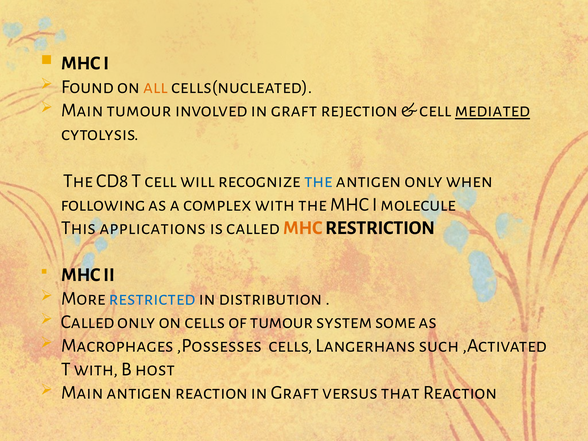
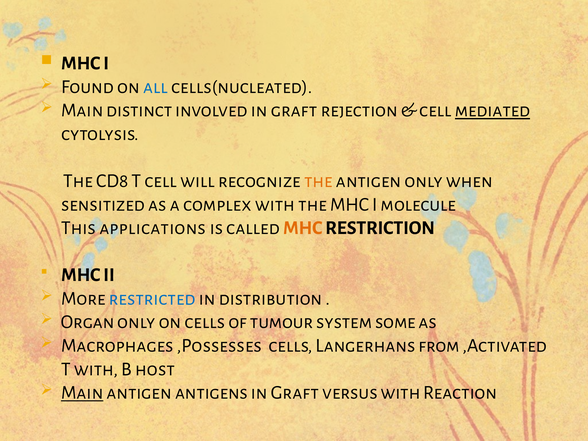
all colour: orange -> blue (155, 87)
Main tumour: tumour -> distinct (139, 110)
the colour: blue -> orange (318, 181)
following: following -> sensitized (103, 204)
Called: Called -> Organ (88, 322)
such: such -> from (439, 345)
Main underline: none -> present (82, 392)
antigen reaction: reaction -> antigens (211, 392)
versus that: that -> with (400, 392)
